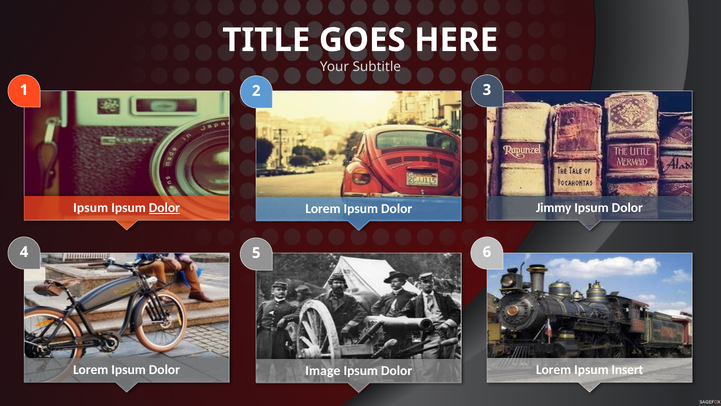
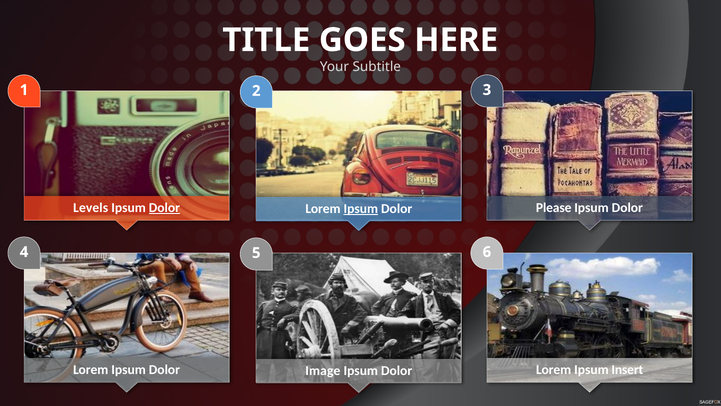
Ipsum: Ipsum -> Levels (91, 207)
Jimmy: Jimmy -> Please (554, 207)
Ipsum underline: none -> present (361, 208)
